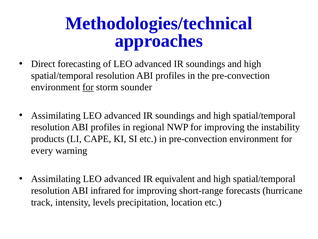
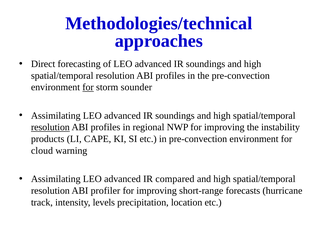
resolution underline: none -> present (50, 127)
every: every -> cloud (42, 150)
equivalent: equivalent -> compared (175, 179)
infrared: infrared -> profiler (105, 190)
